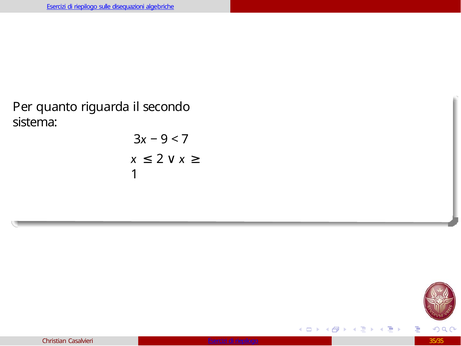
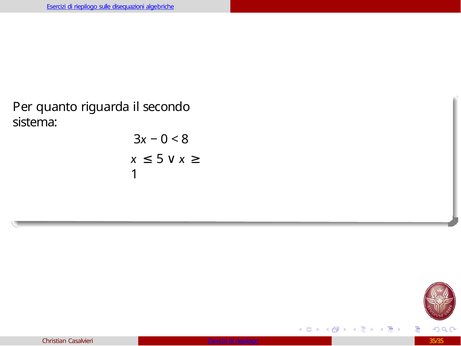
9: 9 -> 0 (164, 139)
7: 7 -> 8 (185, 139)
2: 2 -> 5 (160, 159)
